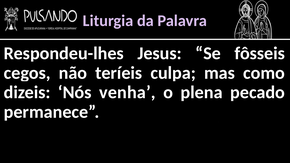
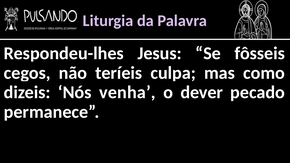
plena: plena -> dever (202, 92)
